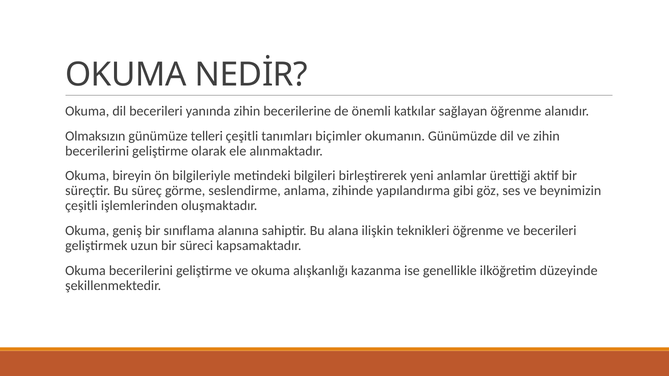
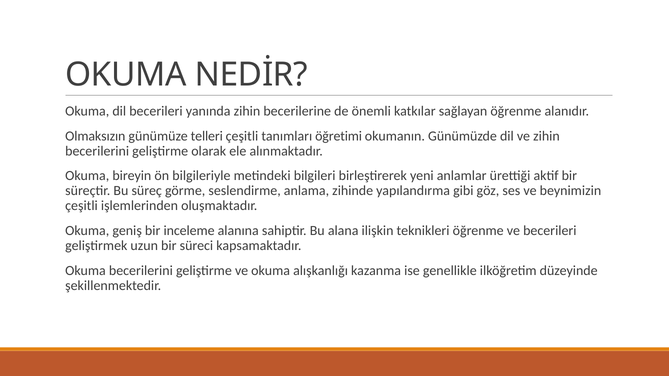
biçimler: biçimler -> öğretimi (339, 136)
sınıflama: sınıflama -> inceleme (189, 231)
